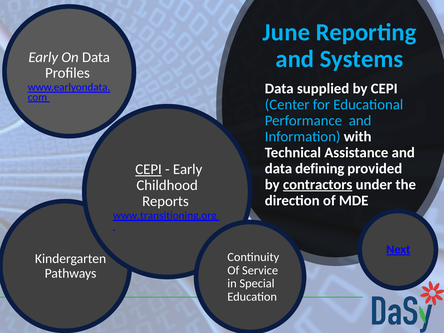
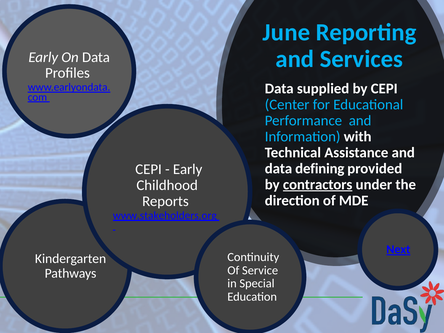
Systems: Systems -> Services (361, 59)
CEPI underline: present -> none (149, 169)
www.transitioning.org: www.transitioning.org -> www.stakeholders.org (165, 216)
